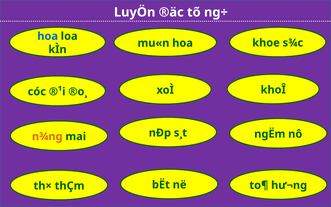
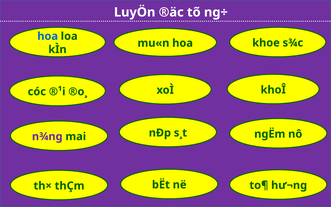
n¾ng colour: orange -> purple (47, 136)
